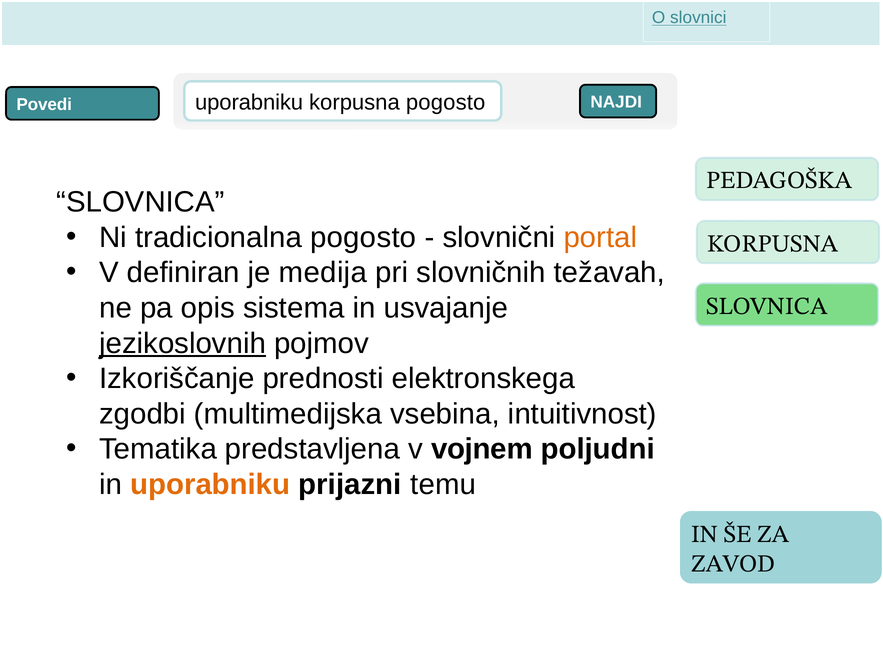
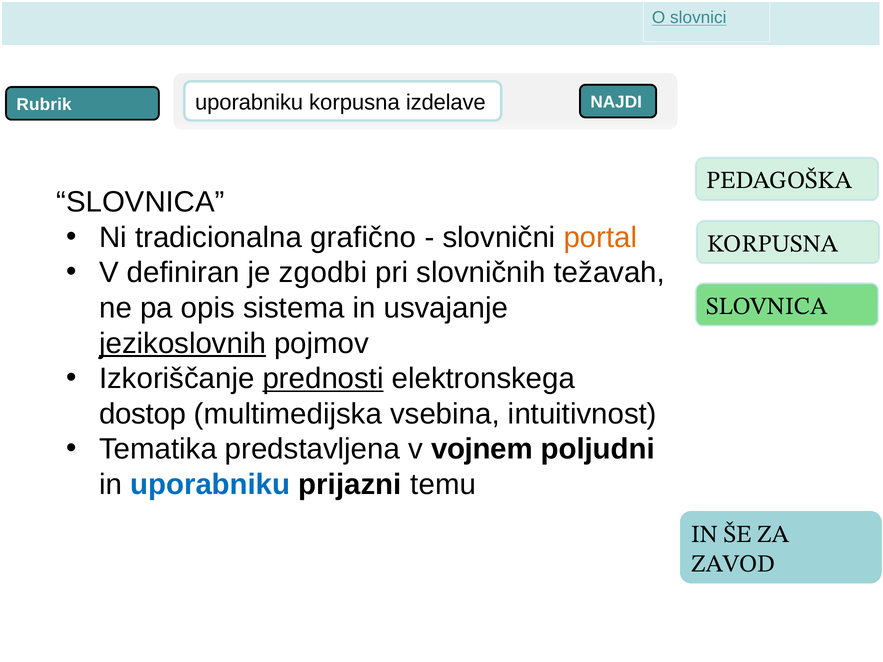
korpusna pogosto: pogosto -> izdelave (446, 102)
Povedi: Povedi -> Rubrik (44, 105)
tradicionalna pogosto: pogosto -> grafično (363, 238)
medija: medija -> zgodbi (323, 273)
prednosti underline: none -> present (323, 379)
zgodbi: zgodbi -> dostop (143, 414)
uporabniku colour: orange -> blue (210, 485)
